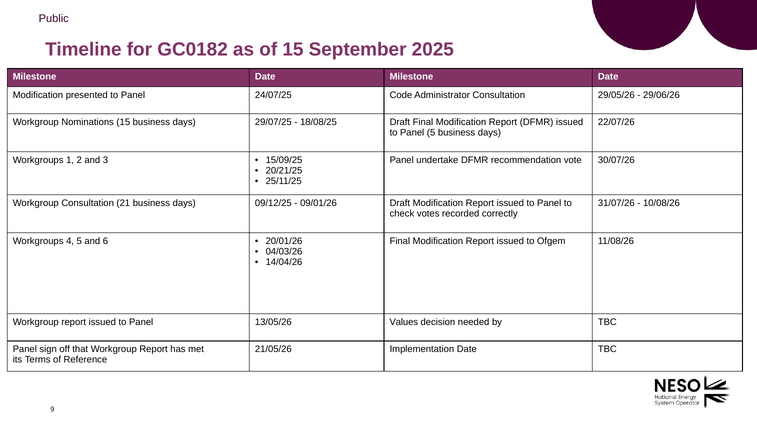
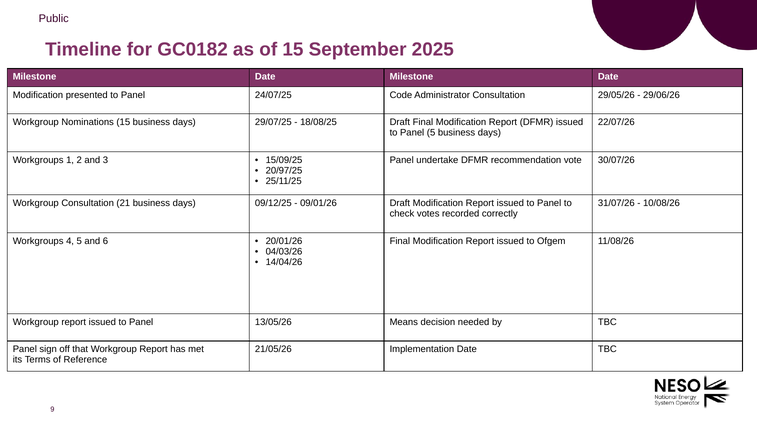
20/21/25: 20/21/25 -> 20/97/25 (284, 171)
Values: Values -> Means (404, 322)
